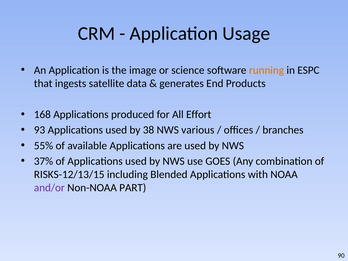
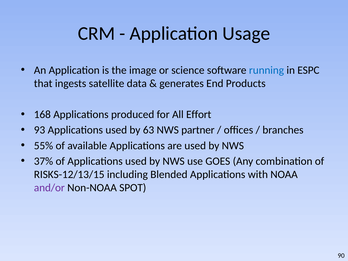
running colour: orange -> blue (266, 70)
38: 38 -> 63 (149, 130)
various: various -> partner (198, 130)
PART: PART -> SPOT (133, 188)
